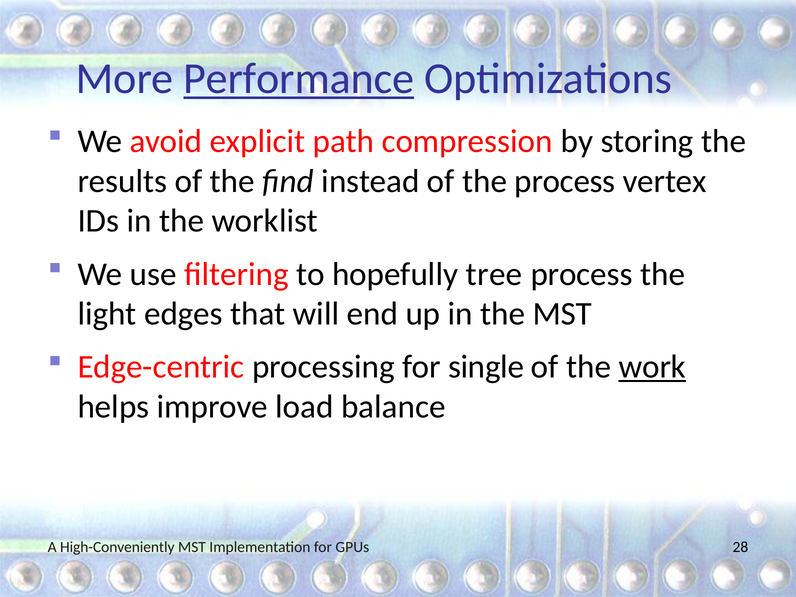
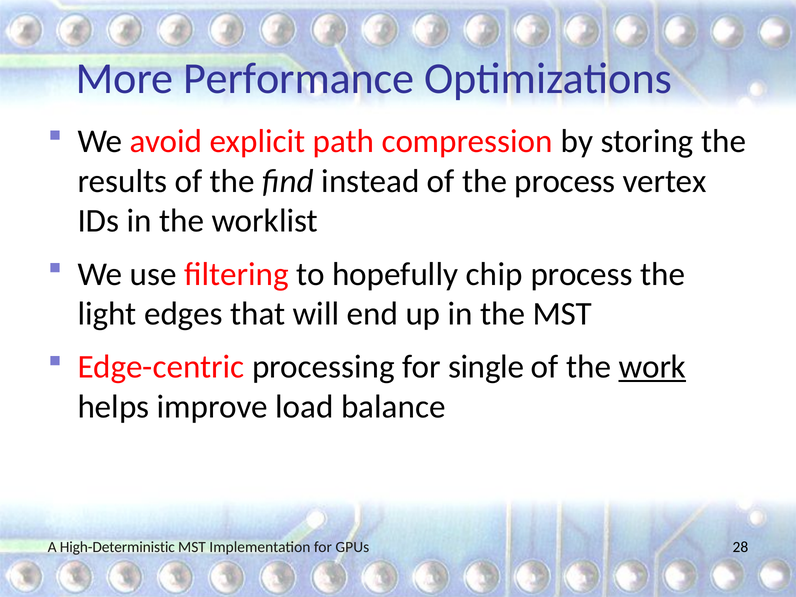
Performance underline: present -> none (299, 79)
tree: tree -> chip (494, 274)
High-Conveniently: High-Conveniently -> High-Deterministic (117, 547)
